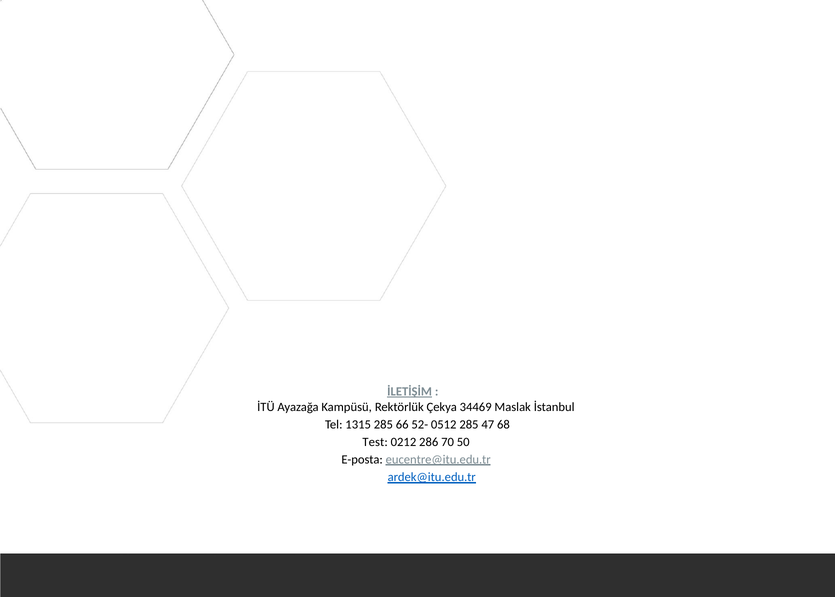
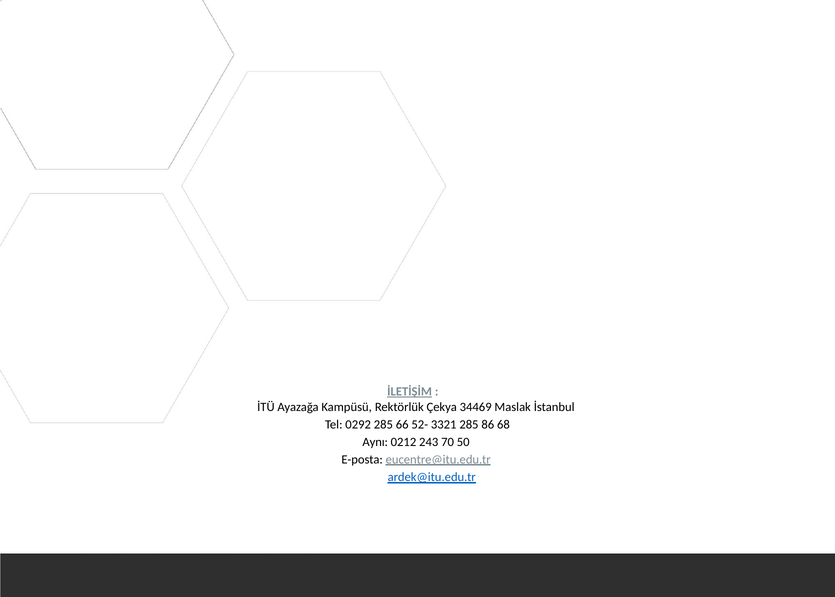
1315: 1315 -> 0292 (358, 424)
0512: 0512 -> 3321 (444, 424)
47: 47 -> 86 (488, 424)
Test: Test -> Aynı (375, 441)
286: 286 -> 243 (429, 441)
